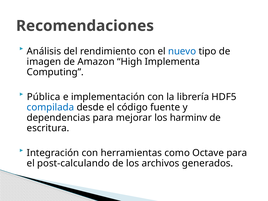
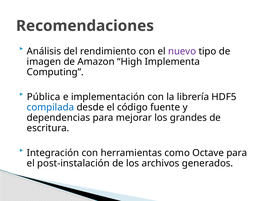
nuevo colour: blue -> purple (182, 51)
harminv: harminv -> grandes (188, 118)
post-calculando: post-calculando -> post-instalación (73, 163)
